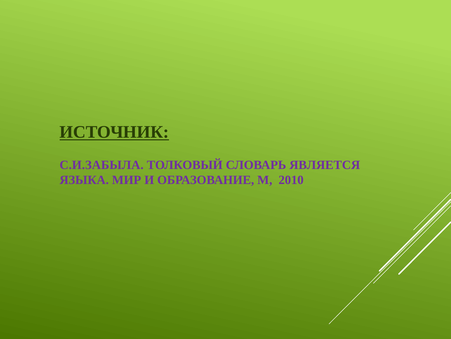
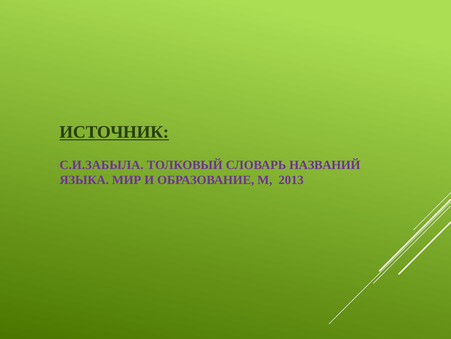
ЯВЛЯЕТСЯ: ЯВЛЯЕТСЯ -> НАЗВАНИЙ (325, 165)
2010: 2010 -> 2013 (291, 180)
